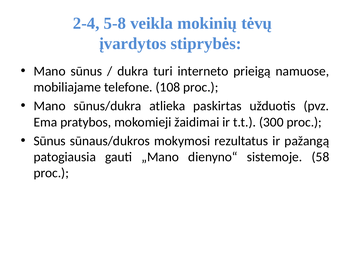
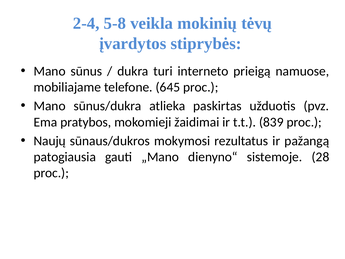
108: 108 -> 645 (168, 87)
300: 300 -> 839 (271, 122)
Sūnus: Sūnus -> Naujų (50, 141)
58: 58 -> 28 (320, 157)
